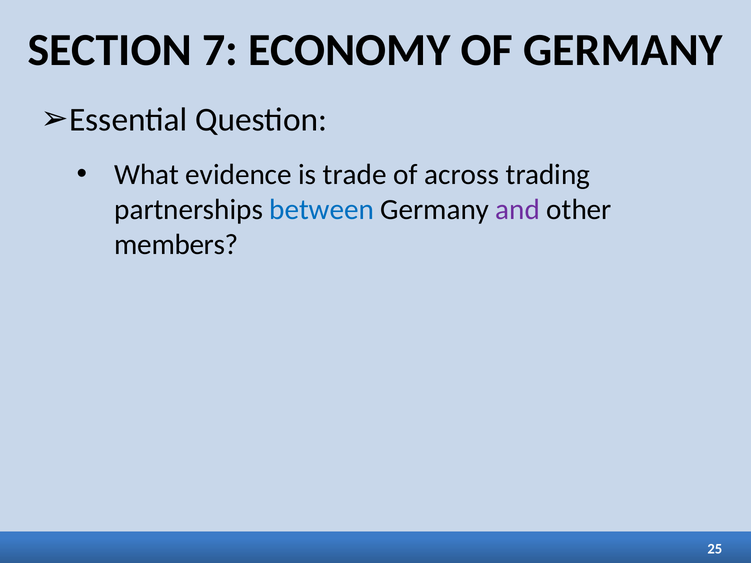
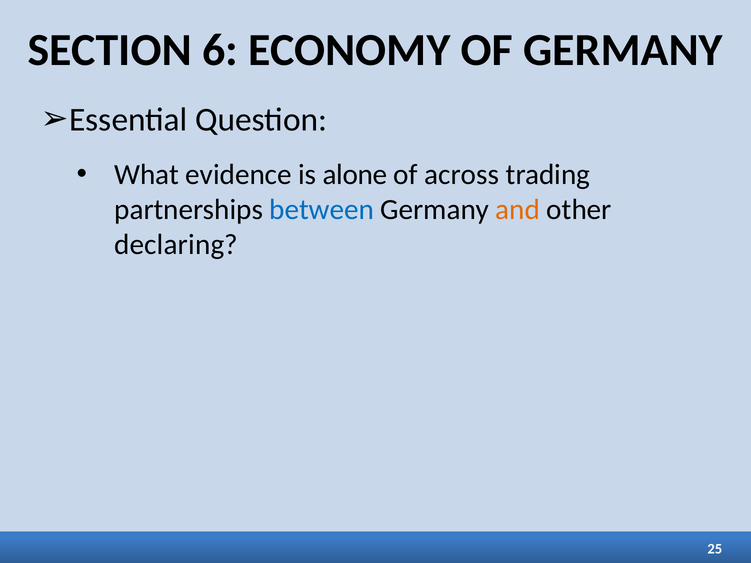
7: 7 -> 6 (220, 50)
trade: trade -> alone (355, 175)
and colour: purple -> orange (518, 210)
members: members -> declaring (176, 245)
